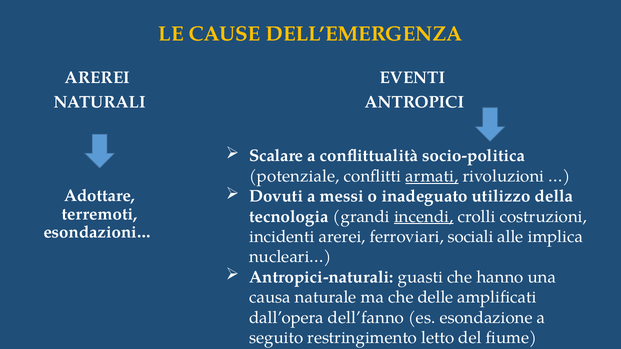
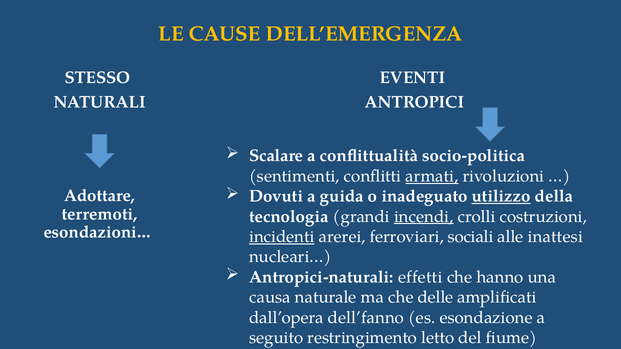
AREREI: AREREI -> STESSO (98, 78)
potenziale: potenziale -> sentimenti (294, 176)
messi: messi -> guida (342, 196)
utilizzo underline: none -> present (501, 196)
incidenti underline: none -> present (282, 237)
implica: implica -> inattesi (555, 237)
guasti: guasti -> effetti (420, 277)
